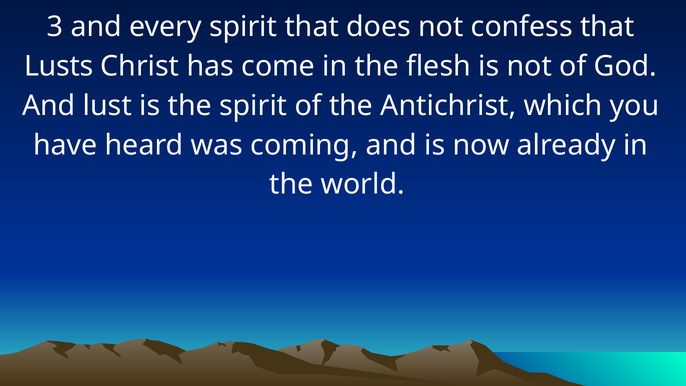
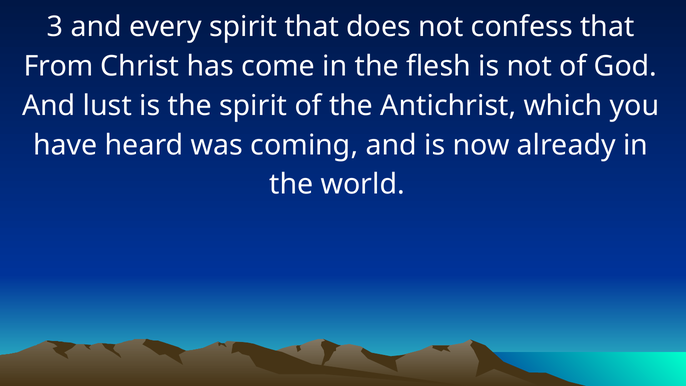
Lusts: Lusts -> From (59, 66)
